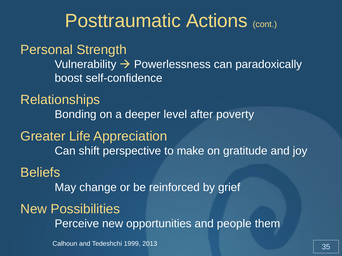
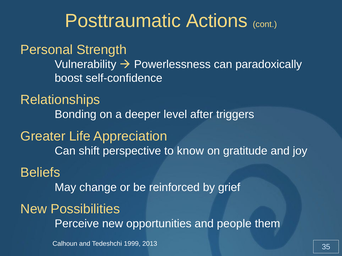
poverty: poverty -> triggers (235, 115)
make: make -> know (190, 151)
